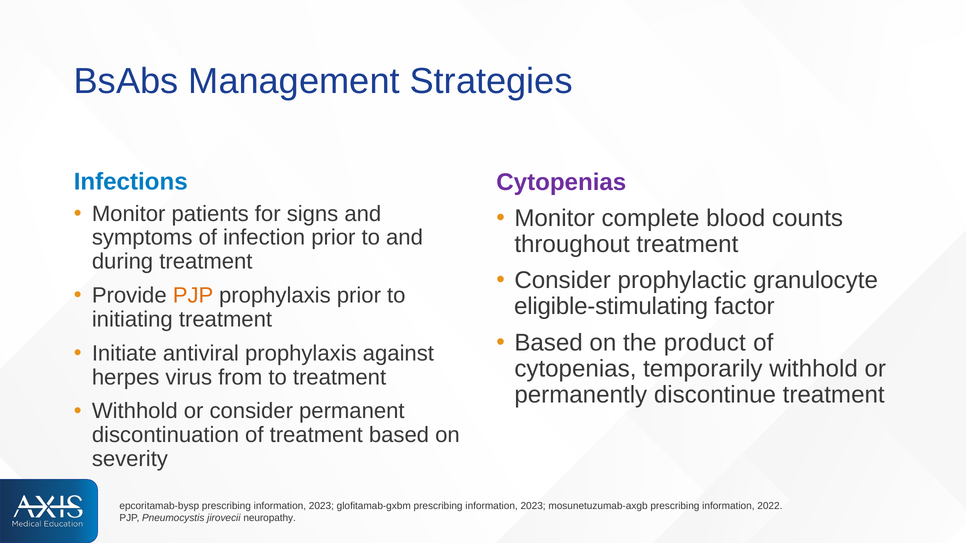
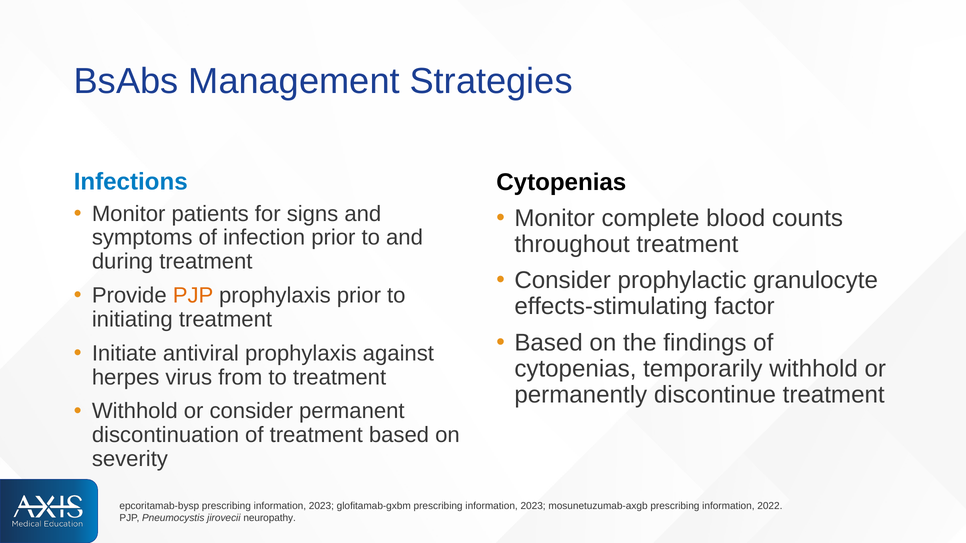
Cytopenias colour: purple -> black (561, 182)
eligible-stimulating: eligible-stimulating -> effects-stimulating (611, 307)
product: product -> findings (705, 343)
